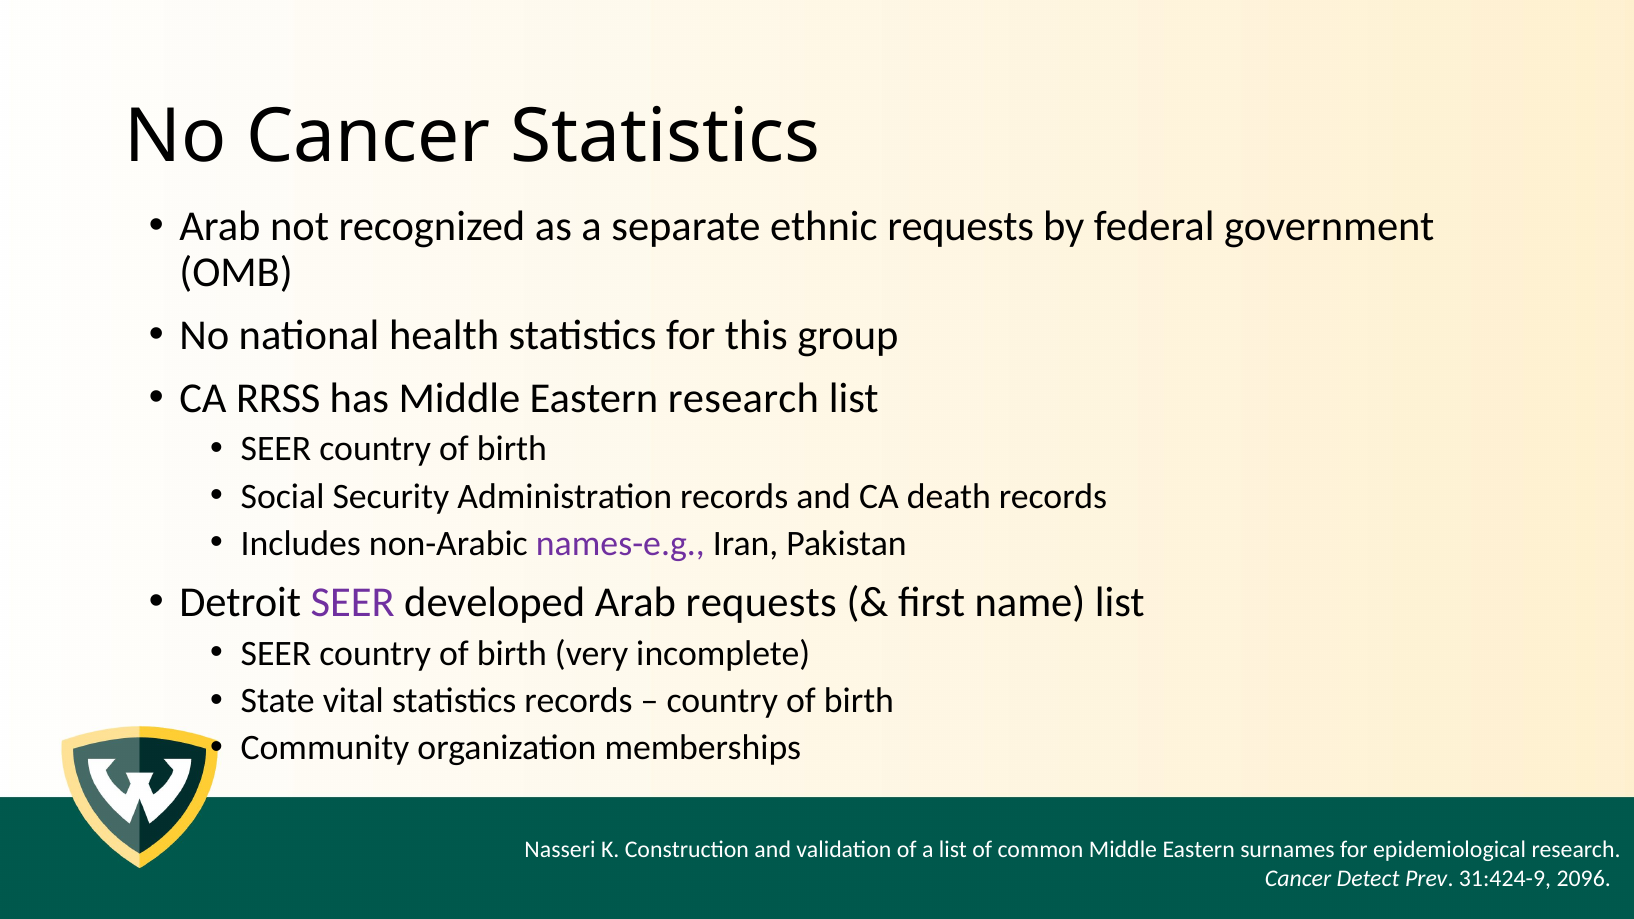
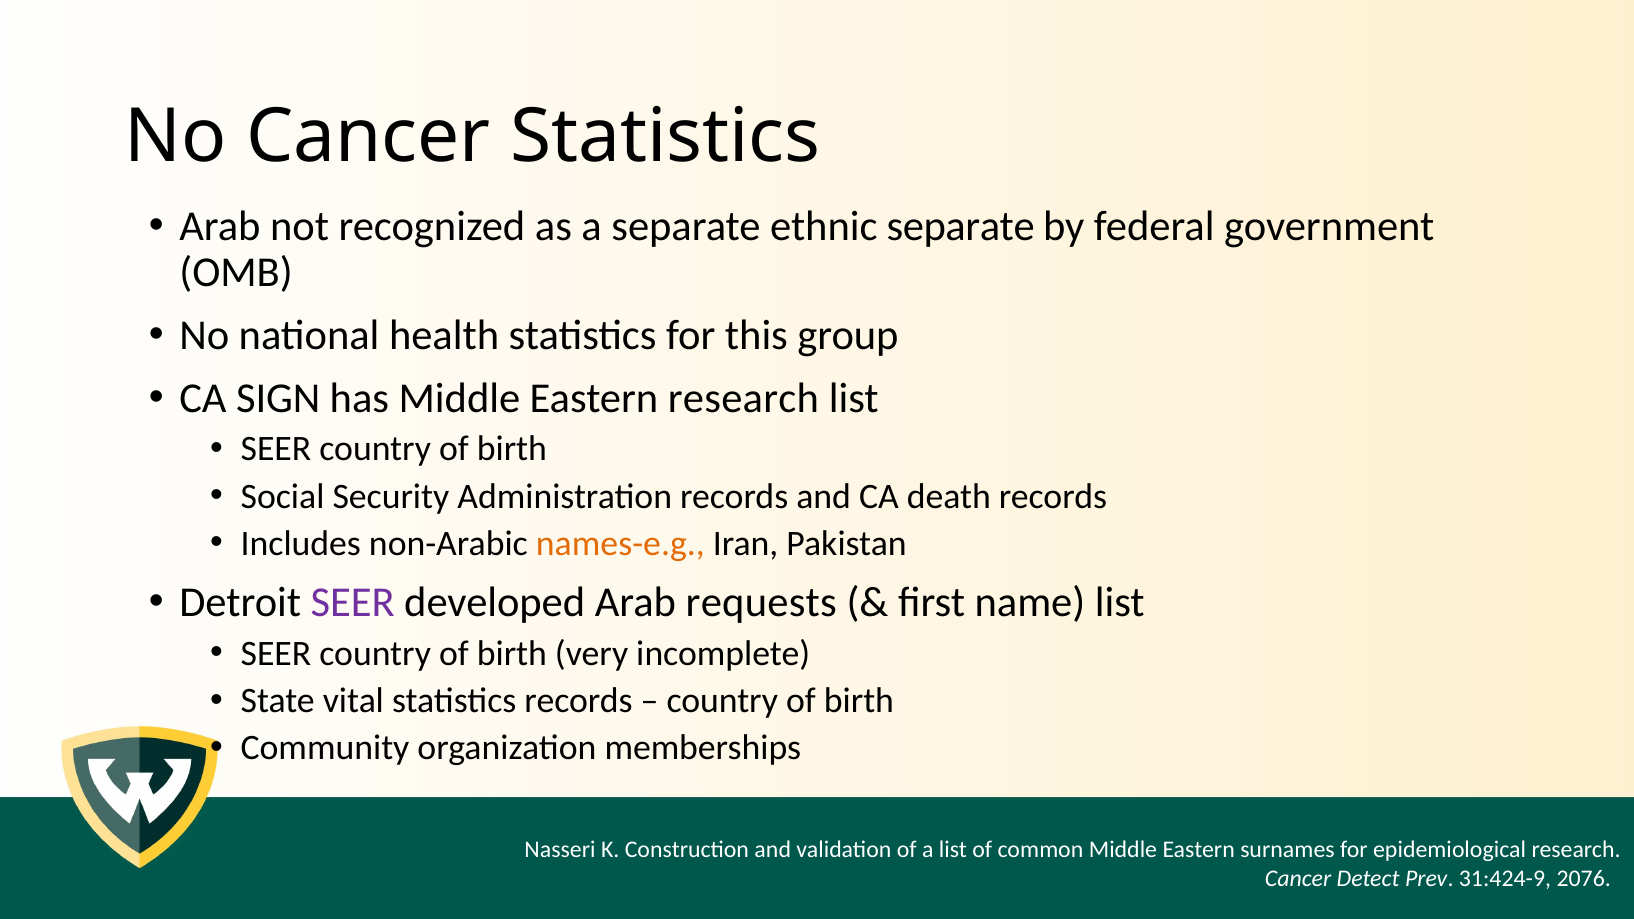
ethnic requests: requests -> separate (961, 227)
RRSS: RRSS -> SIGN (278, 398)
names-e.g colour: purple -> orange (620, 543)
2096: 2096 -> 2076 (1584, 878)
